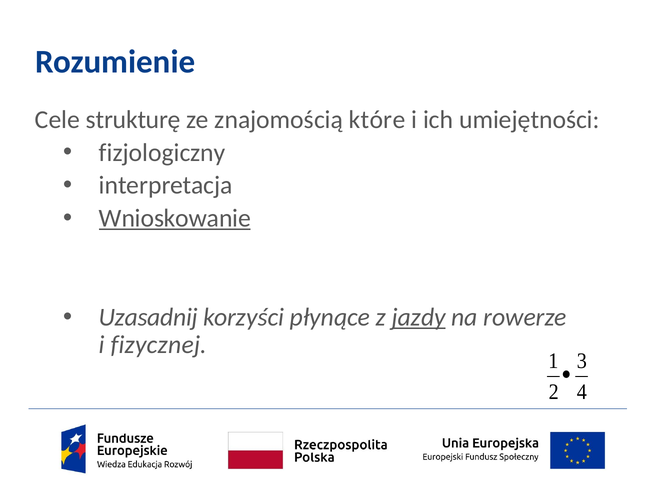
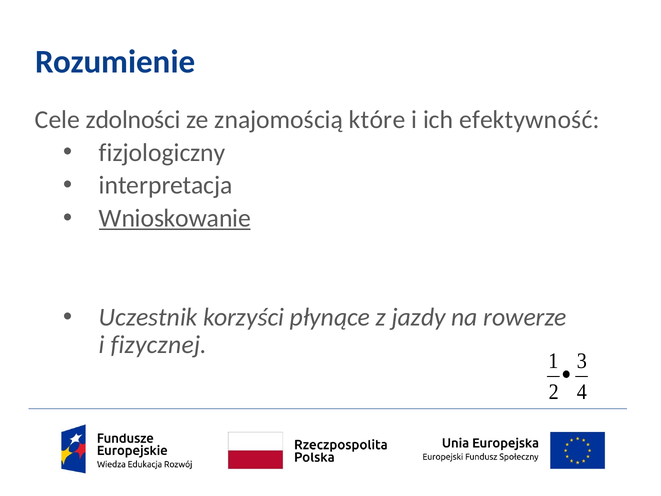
strukturę: strukturę -> zdolności (133, 120)
umiejętności: umiejętności -> efektywność (529, 120)
Uzasadnij: Uzasadnij -> Uczestnik (148, 317)
jazdy underline: present -> none (419, 317)
